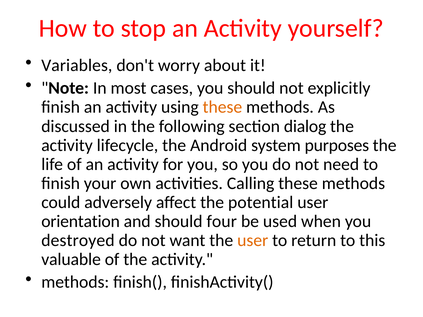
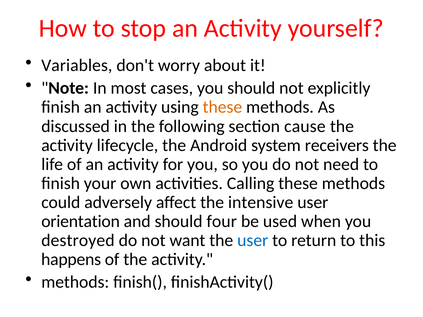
dialog: dialog -> cause (305, 126)
purposes: purposes -> receivers (337, 145)
potential: potential -> intensive (261, 202)
user colour: orange -> blue (253, 241)
valuable: valuable -> happens (71, 260)
